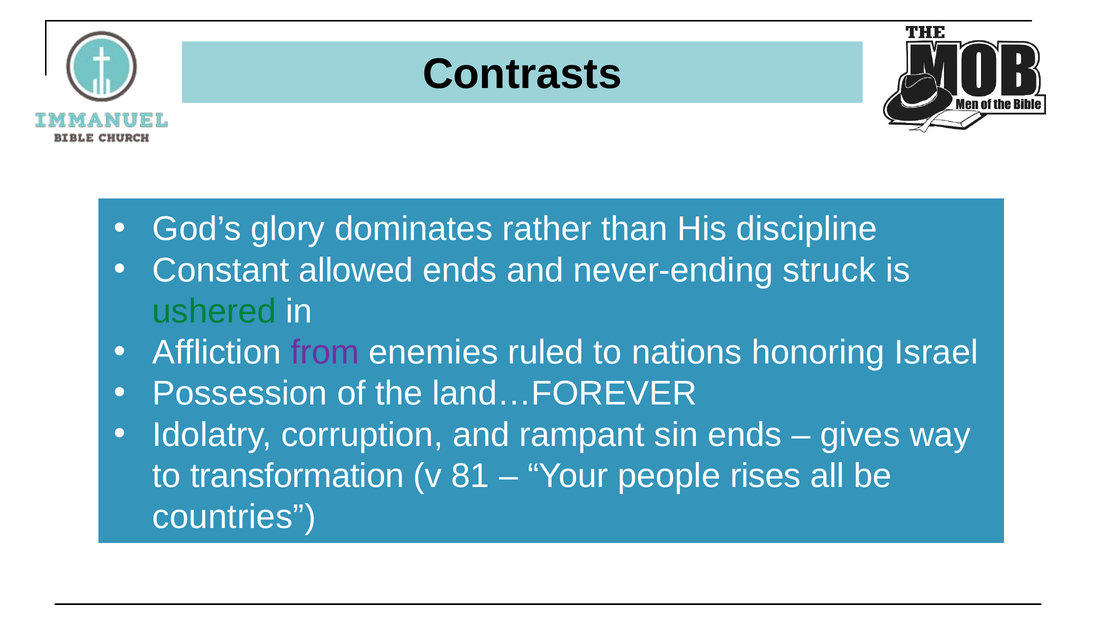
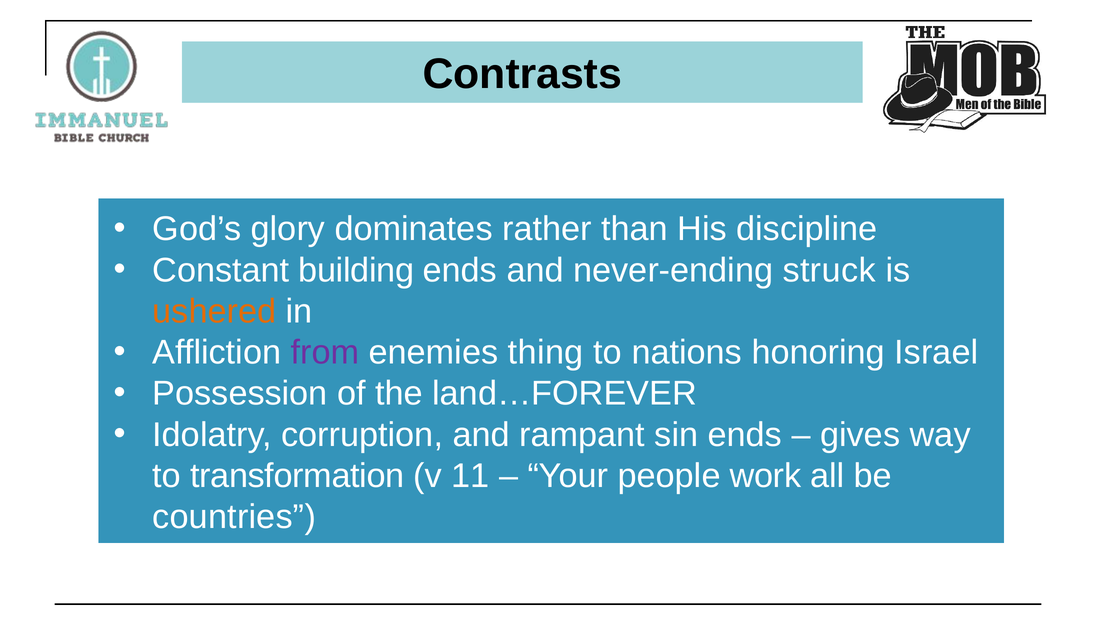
allowed: allowed -> building (356, 270)
ushered colour: green -> orange (214, 311)
ruled: ruled -> thing (546, 352)
81: 81 -> 11 (470, 476)
rises: rises -> work (766, 476)
